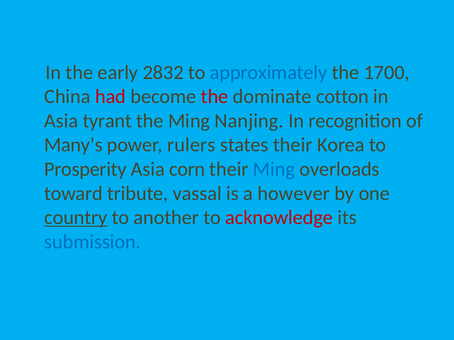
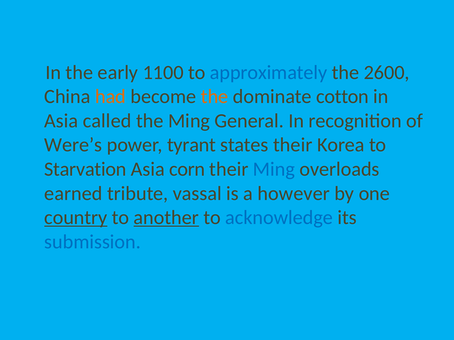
2832: 2832 -> 1100 (163, 73)
1700: 1700 -> 2600 (387, 73)
had colour: red -> orange (111, 97)
the colour: red -> orange (215, 97)
tyrant: tyrant -> called (107, 121)
Nanjing: Nanjing -> General (249, 121)
Many’s: Many’s -> Were’s (73, 145)
rulers: rulers -> tyrant (192, 145)
Prosperity: Prosperity -> Starvation (85, 169)
toward: toward -> earned (73, 194)
another underline: none -> present (166, 218)
acknowledge colour: red -> blue (279, 218)
